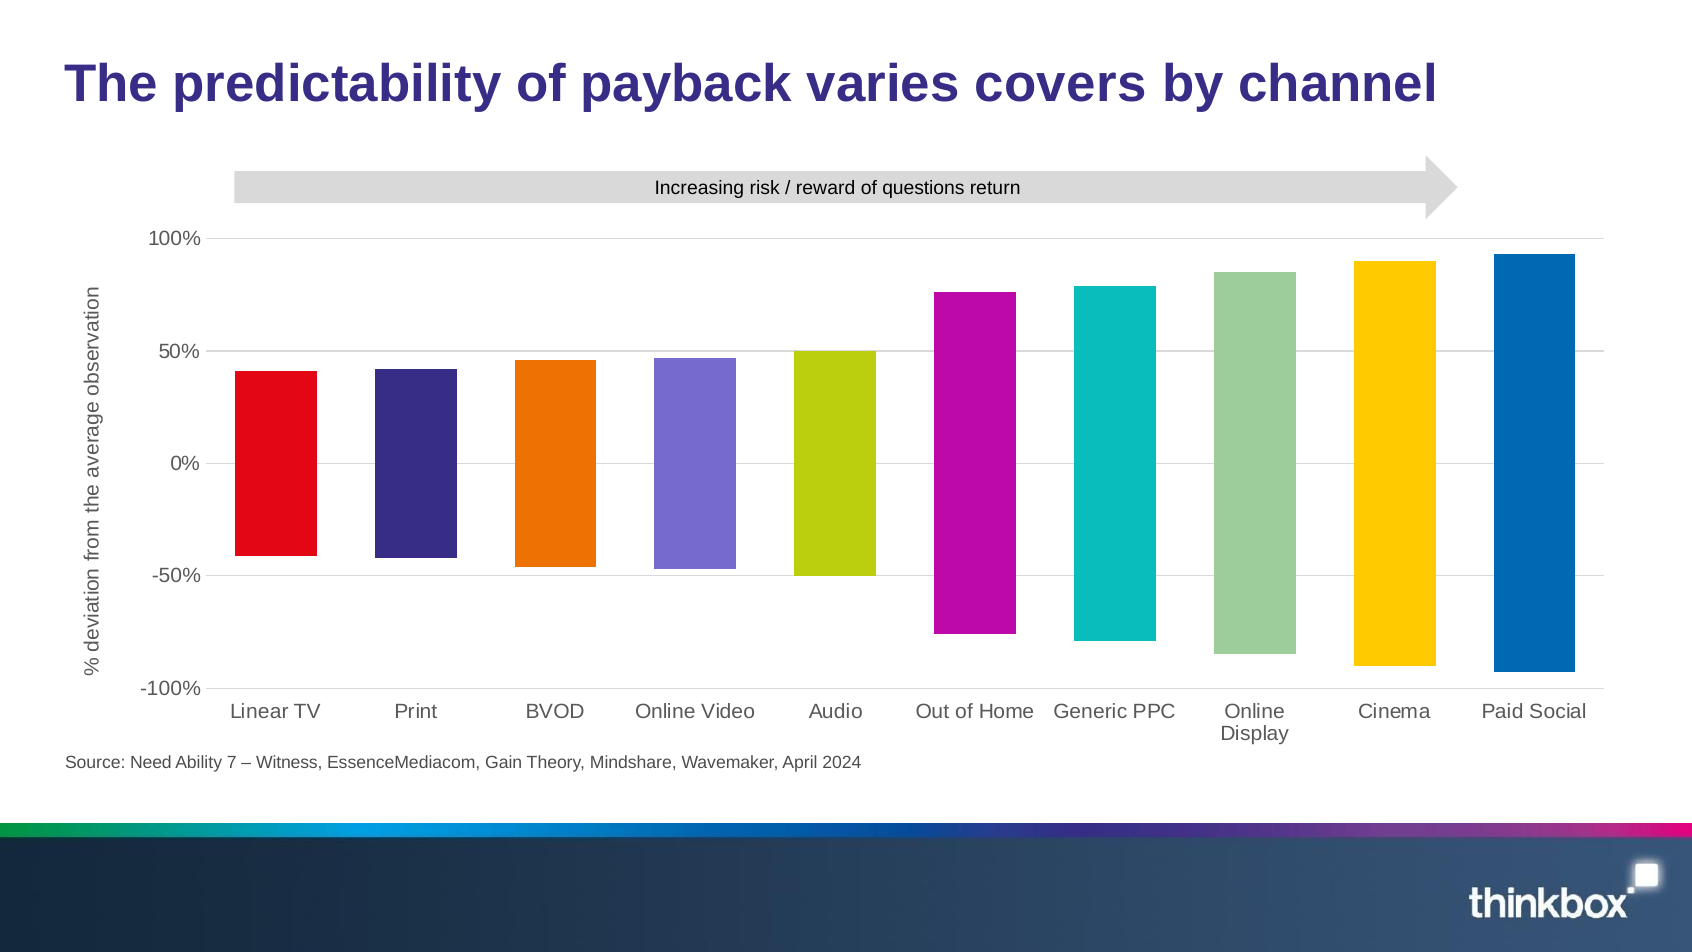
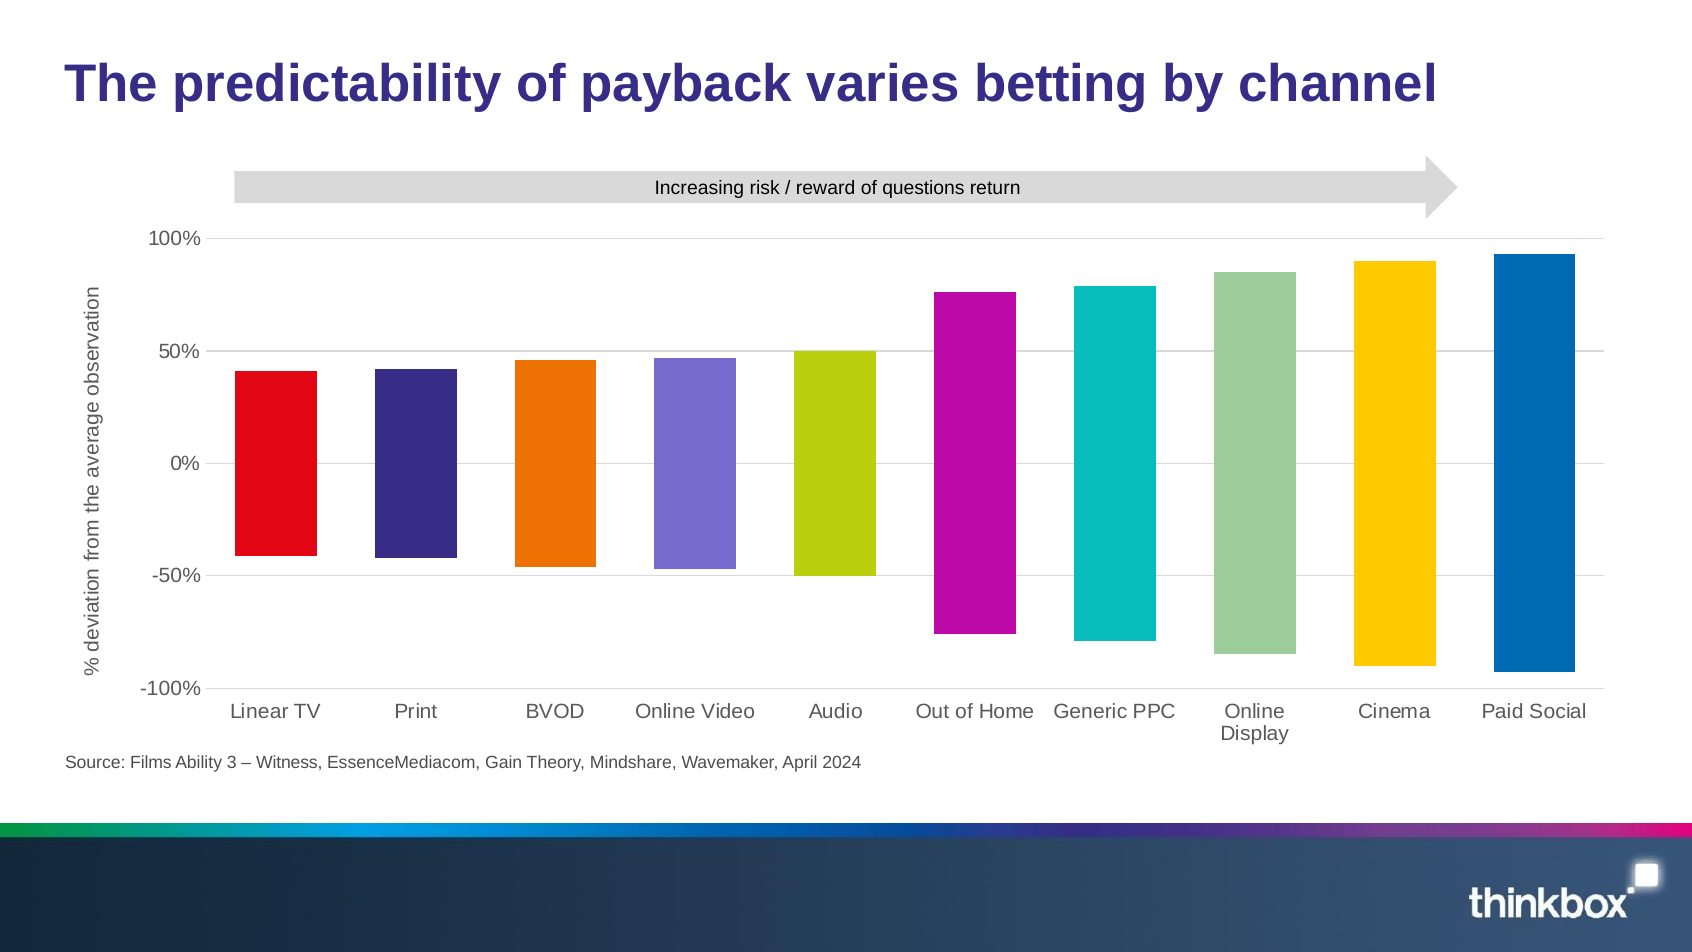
covers: covers -> betting (1061, 85)
Need: Need -> Films (151, 763)
7: 7 -> 3 (232, 763)
